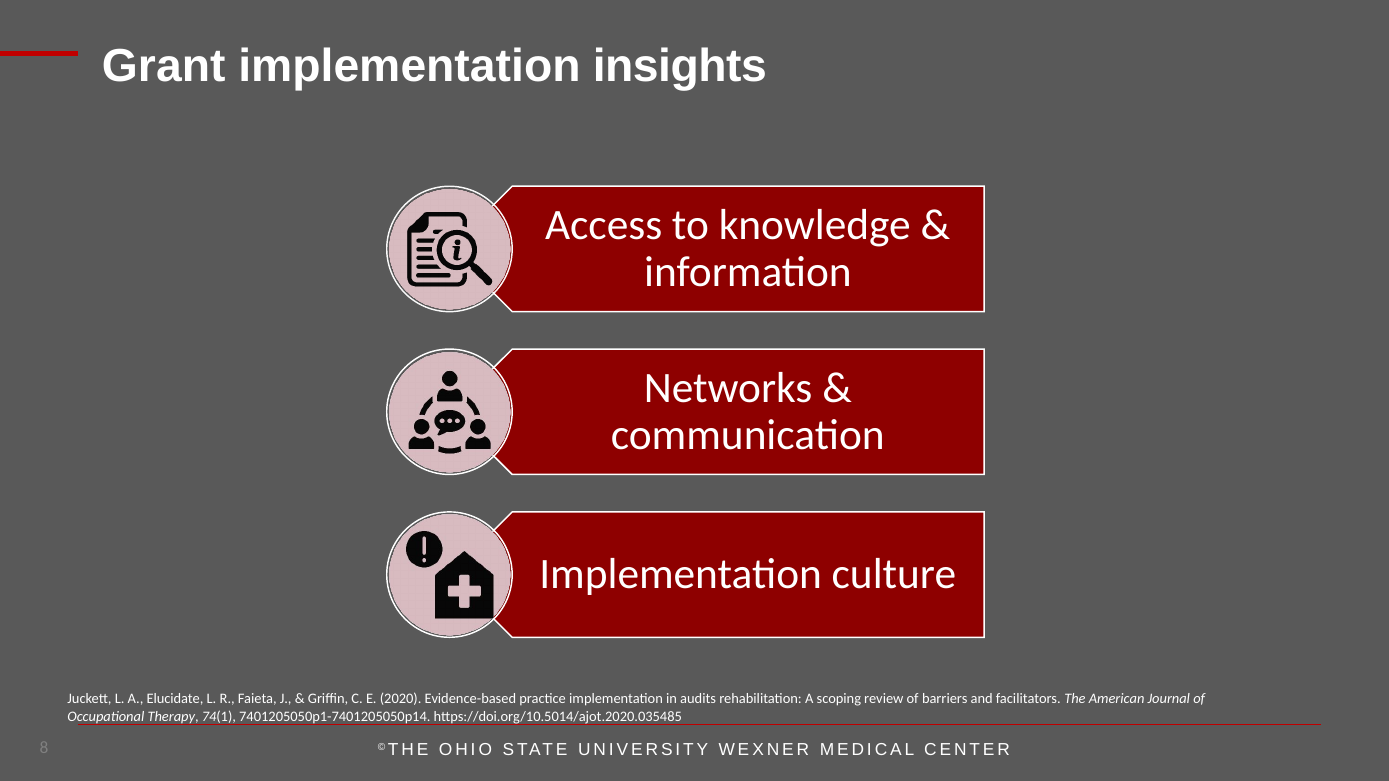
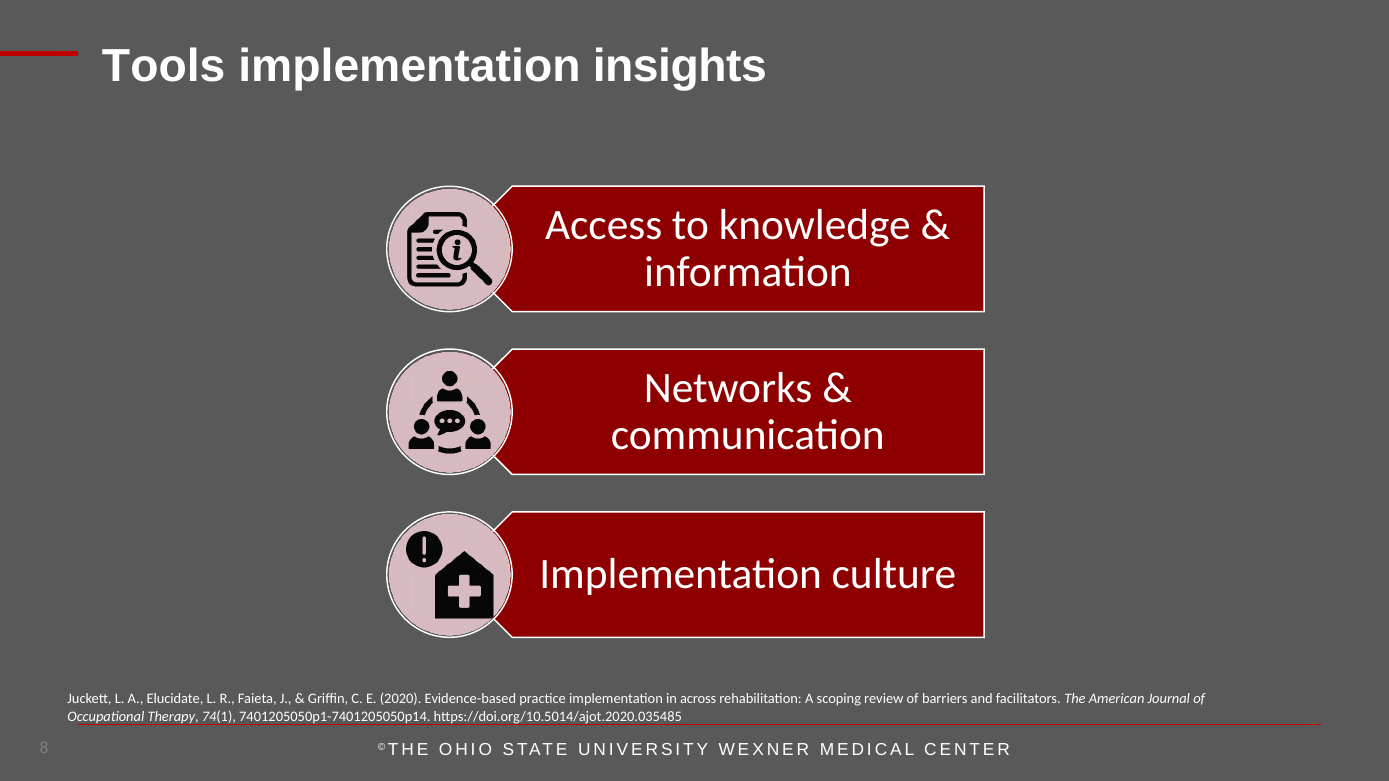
Grant: Grant -> Tools (164, 66)
audits: audits -> across (698, 699)
